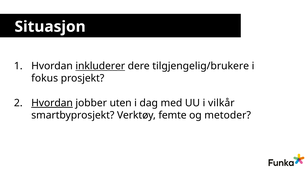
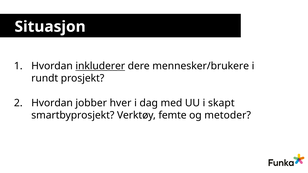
tilgjengelig/brukere: tilgjengelig/brukere -> mennesker/brukere (201, 66)
fokus: fokus -> rundt (45, 78)
Hvordan underline: present -> none (52, 103)
uten: uten -> hver (121, 103)
vilkår: vilkår -> skapt (221, 103)
